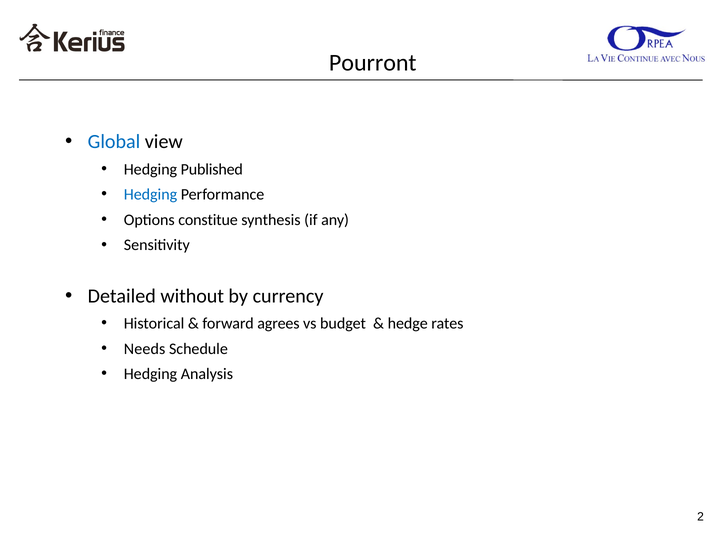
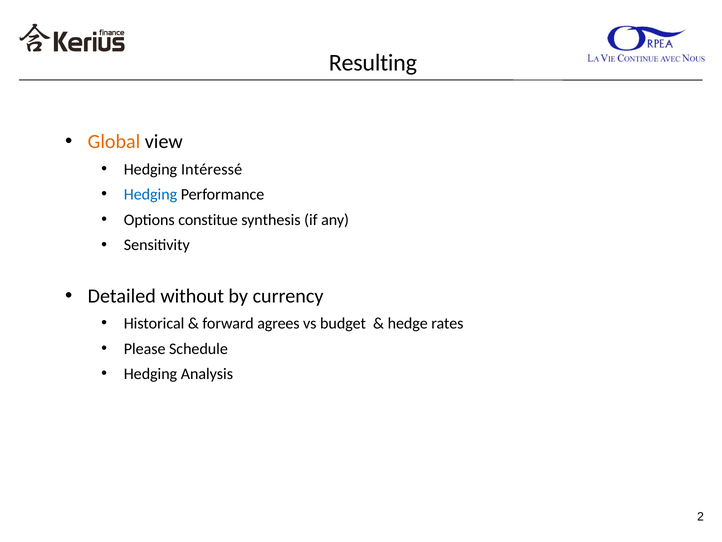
Pourront: Pourront -> Resulting (373, 63)
Global colour: blue -> orange (114, 142)
Published: Published -> Intéressé (212, 169)
Needs: Needs -> Please (145, 348)
